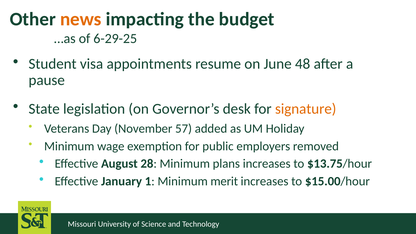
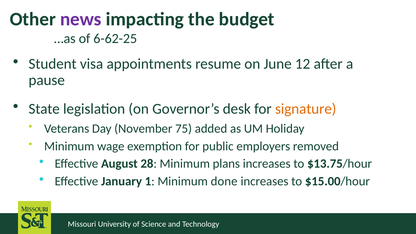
news colour: orange -> purple (81, 19)
6-29-25: 6-29-25 -> 6-62-25 (115, 39)
48: 48 -> 12 (303, 64)
57: 57 -> 75 (184, 129)
merit: merit -> done (224, 181)
